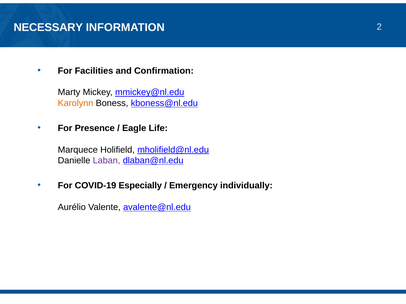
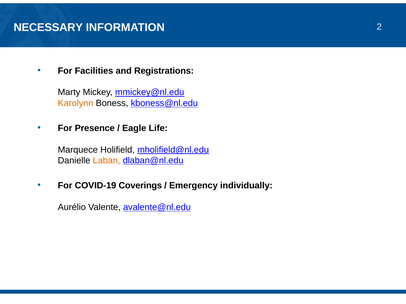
Confirmation: Confirmation -> Registrations (164, 71)
Laban colour: purple -> orange (107, 161)
Especially: Especially -> Coverings (140, 186)
